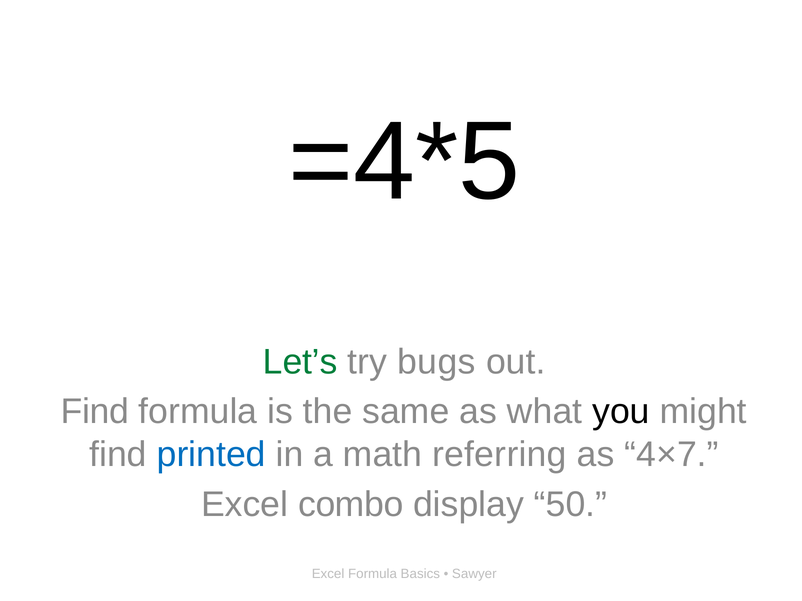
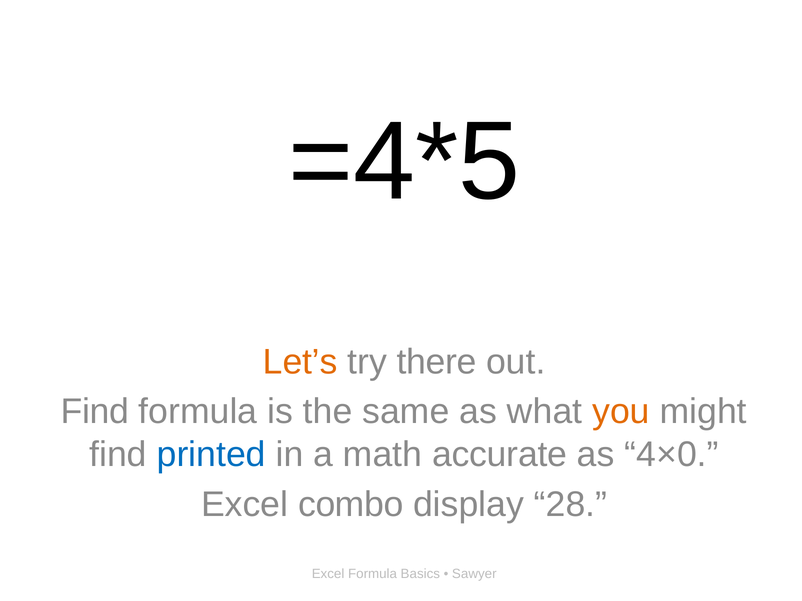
Let’s colour: green -> orange (300, 362)
bugs: bugs -> there (437, 362)
you colour: black -> orange (621, 412)
referring: referring -> accurate (500, 455)
4×7: 4×7 -> 4×0 (672, 455)
50: 50 -> 28 (571, 505)
